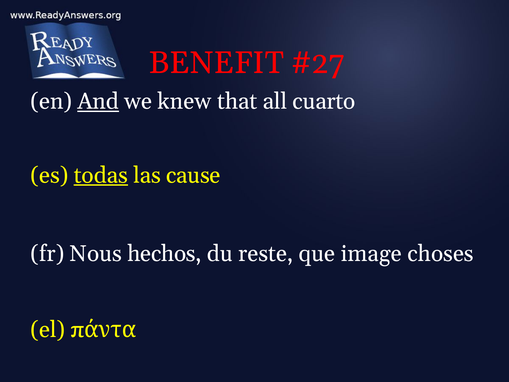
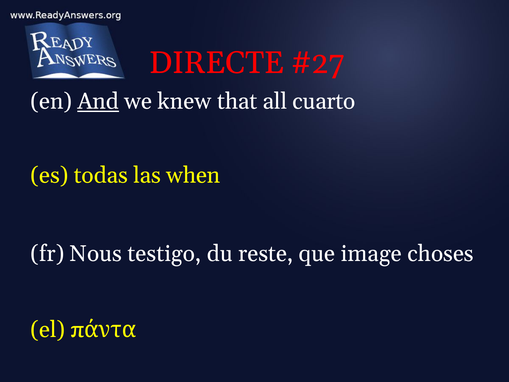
BENEFIT: BENEFIT -> DIRECTE (217, 63)
todas underline: present -> none (101, 175)
cause: cause -> when (193, 175)
hechos: hechos -> testigo (164, 254)
